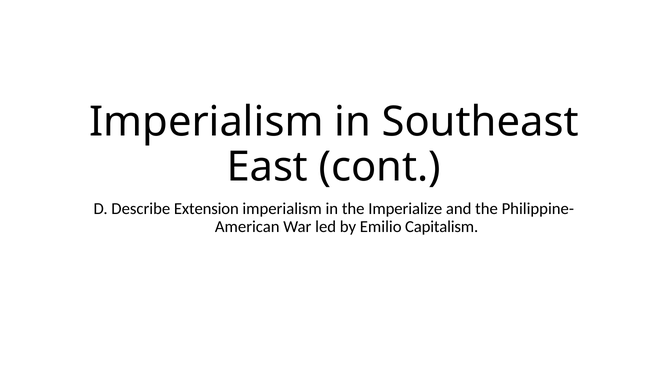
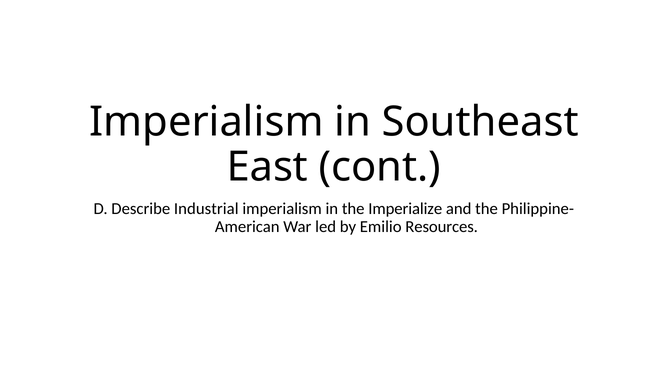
Extension: Extension -> Industrial (206, 209)
Capitalism: Capitalism -> Resources (442, 227)
